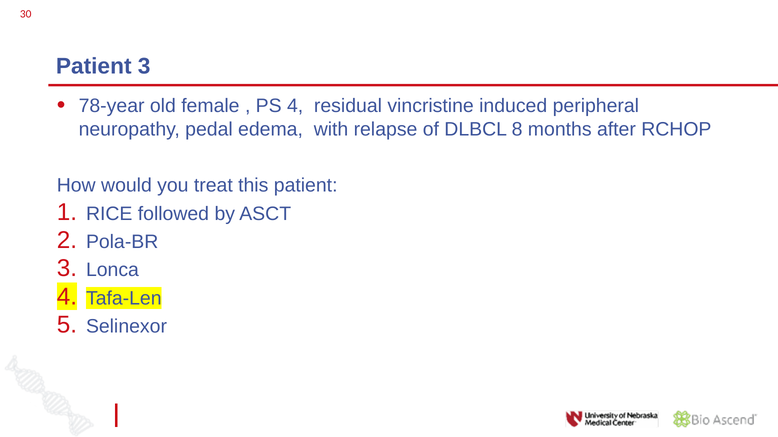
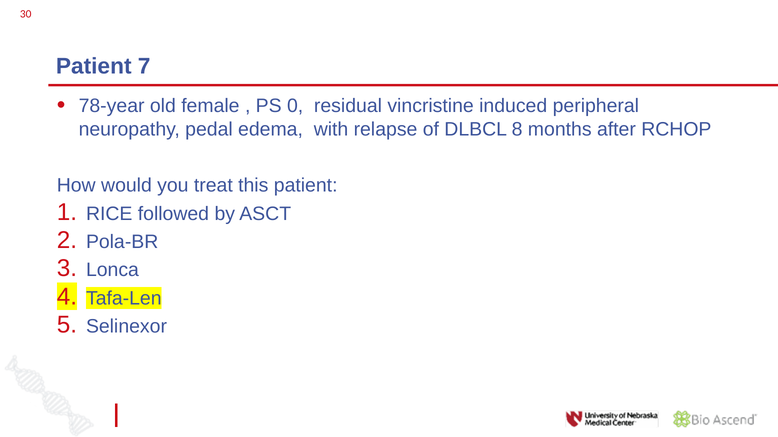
Patient 3: 3 -> 7 (144, 66)
PS 4: 4 -> 0 (295, 106)
